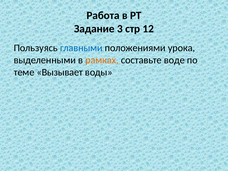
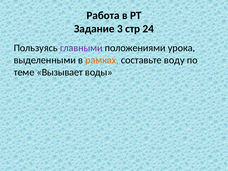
12: 12 -> 24 (148, 29)
главными colour: blue -> purple (81, 48)
воде: воде -> воду (174, 60)
